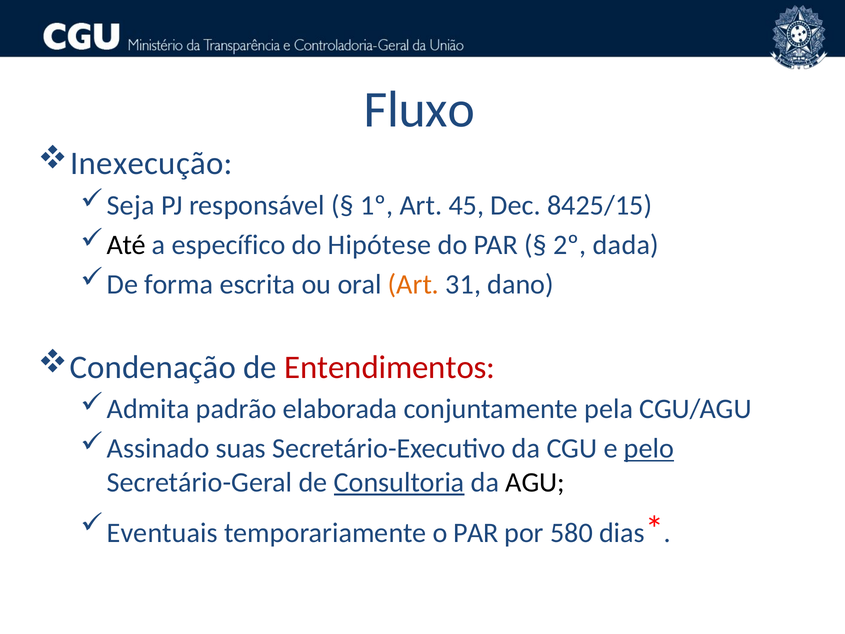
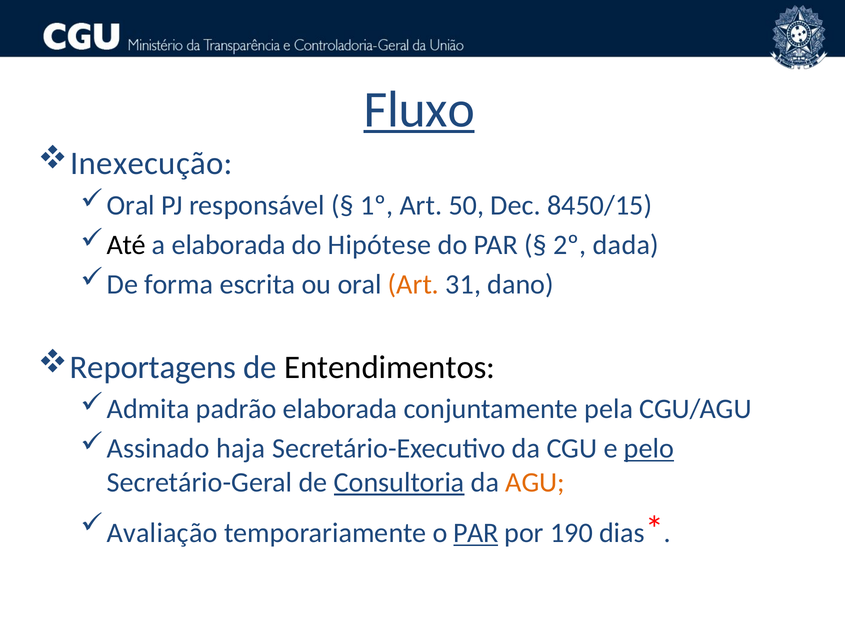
Fluxo underline: none -> present (419, 109)
Seja: Seja -> Oral (131, 205)
45: 45 -> 50 (466, 205)
8425/15: 8425/15 -> 8450/15 (600, 205)
a específico: específico -> elaborada (229, 245)
Condenação: Condenação -> Reportagens (153, 367)
Entendimentos colour: red -> black (390, 367)
suas: suas -> haja (241, 448)
AGU colour: black -> orange (535, 482)
Eventuais: Eventuais -> Avaliação (162, 533)
PAR underline: none -> present (476, 533)
580: 580 -> 190 (571, 533)
